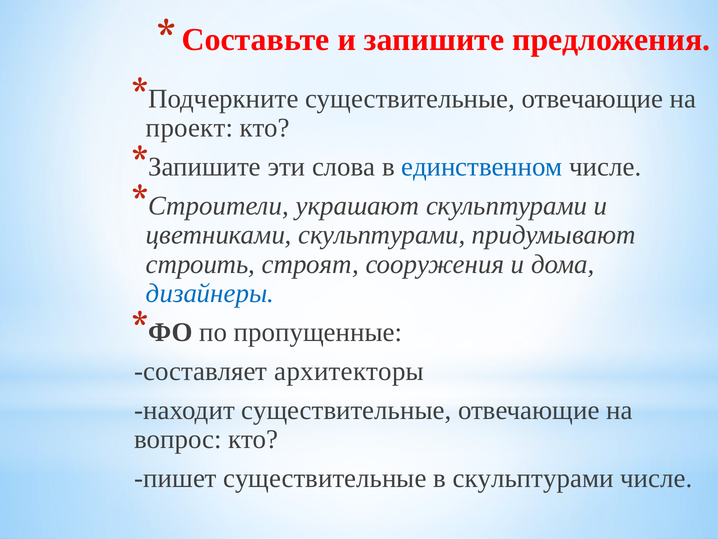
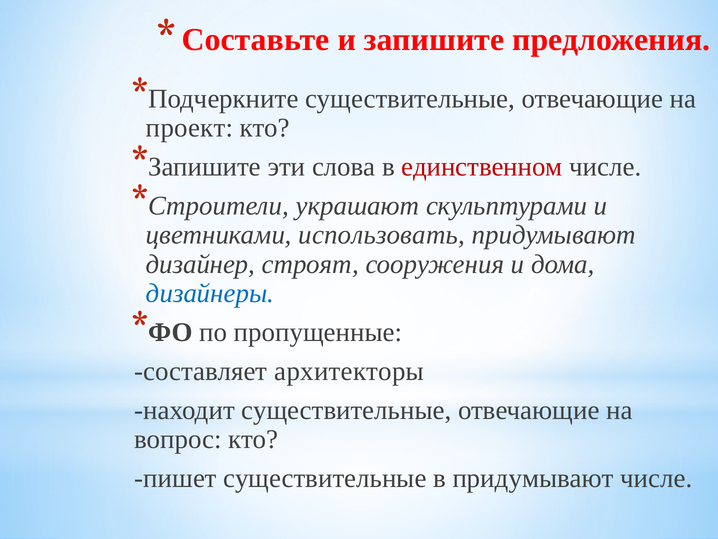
единственном colour: blue -> red (482, 167)
цветниками скульптурами: скульптурами -> использовать (382, 235)
строить: строить -> дизайнер (200, 264)
в скульптурами: скульптурами -> придумывают (533, 478)
